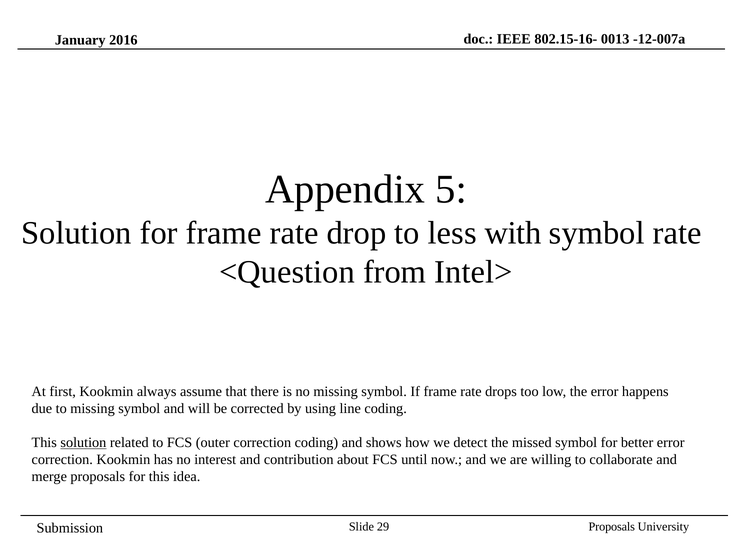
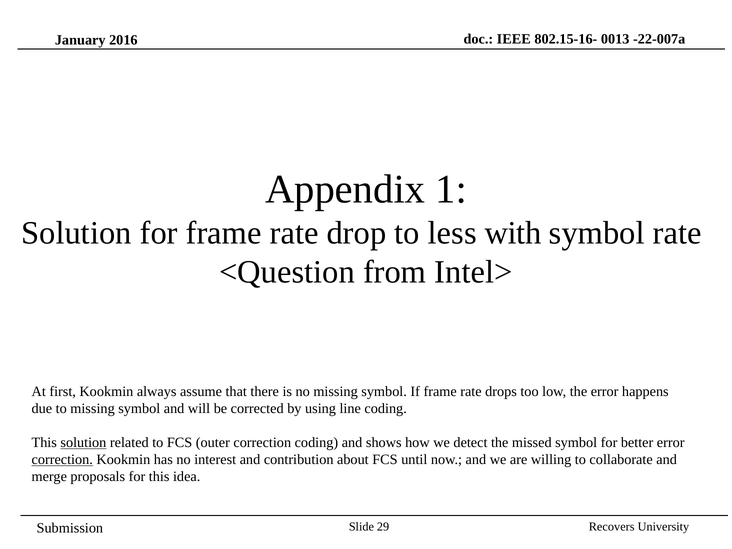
-12-007a: -12-007a -> -22-007a (659, 39)
5: 5 -> 1 (451, 189)
correction underline: none -> present (62, 460)
29 Proposals: Proposals -> Recovers (612, 527)
